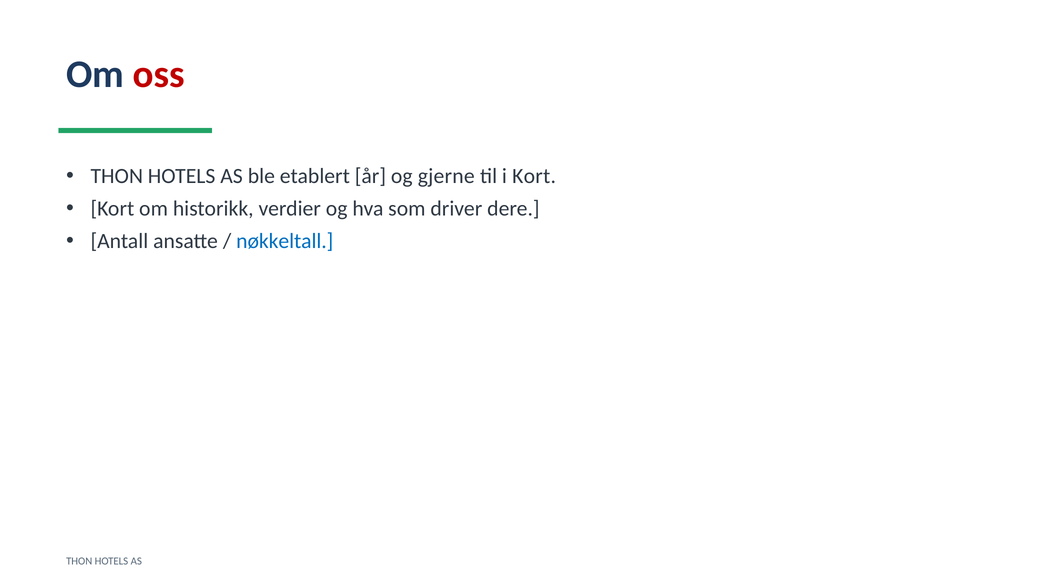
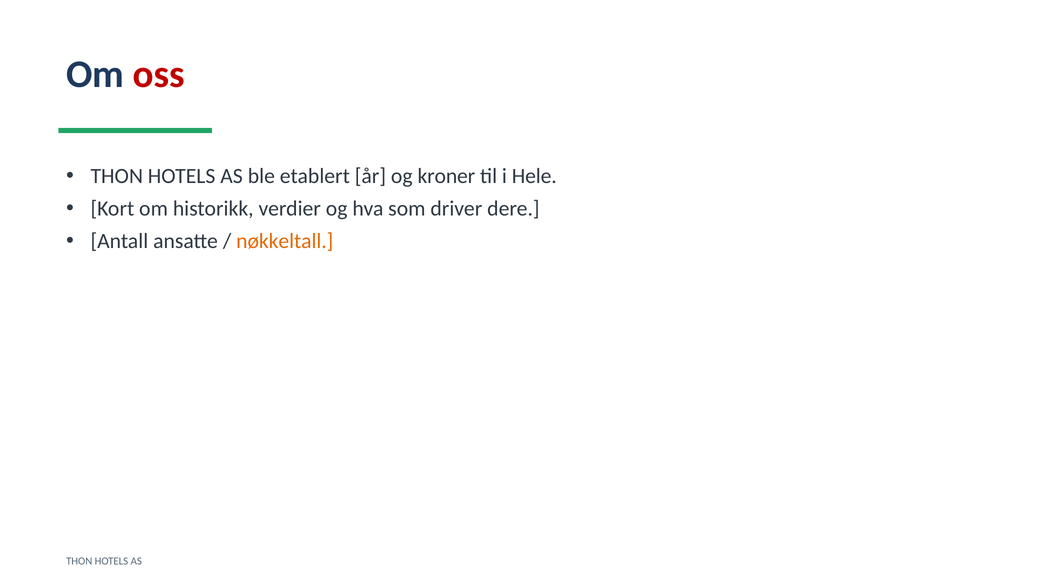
gjerne: gjerne -> kroner (446, 176)
i Kort: Kort -> Hele (534, 176)
nøkkeltall colour: blue -> orange (285, 241)
